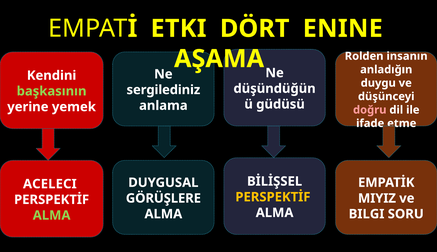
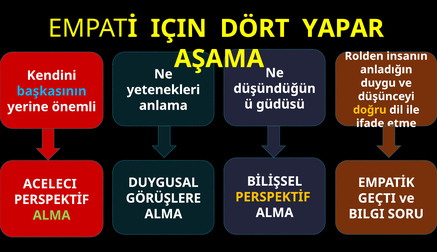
ETKI: ETKI -> IÇIN (179, 29)
ENINE: ENINE -> YAPAR (343, 29)
sergilediniz: sergilediniz -> yetenekleri (163, 90)
başkasının colour: light green -> light blue (52, 91)
yemek: yemek -> önemli (74, 107)
doğru colour: pink -> yellow (370, 110)
MIYIZ: MIYIZ -> GEÇTI (377, 198)
